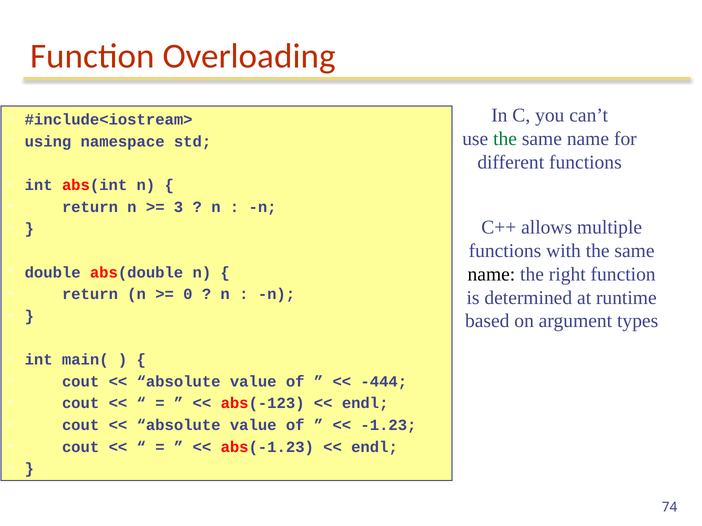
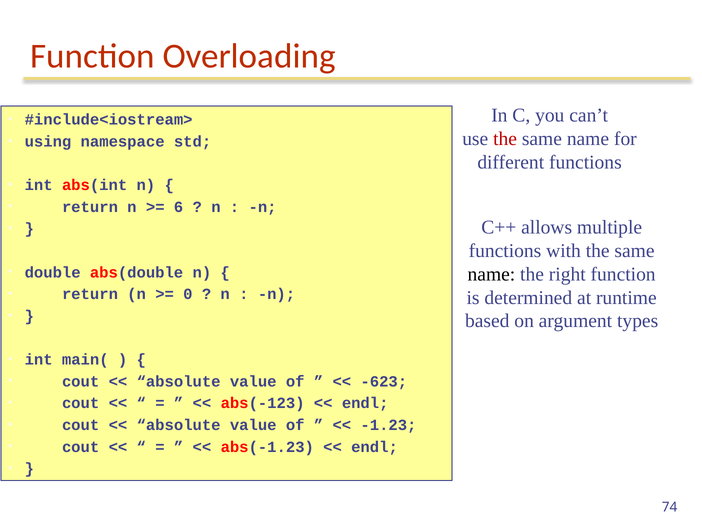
the colour: green -> red (505, 139)
3: 3 -> 6 (179, 207)
-444: -444 -> -623 (384, 382)
